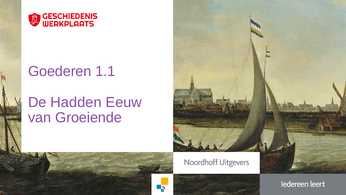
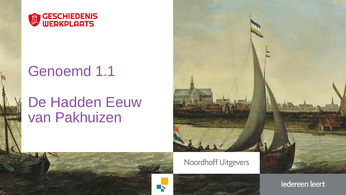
Goederen: Goederen -> Genoemd (60, 71)
Groeiende: Groeiende -> Pakhuizen (89, 117)
